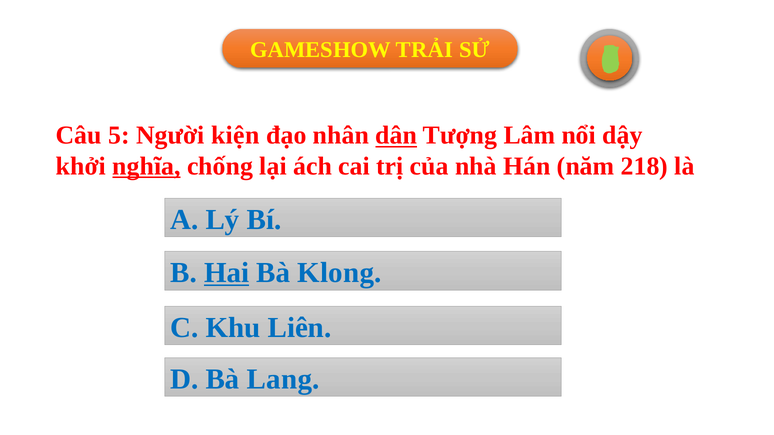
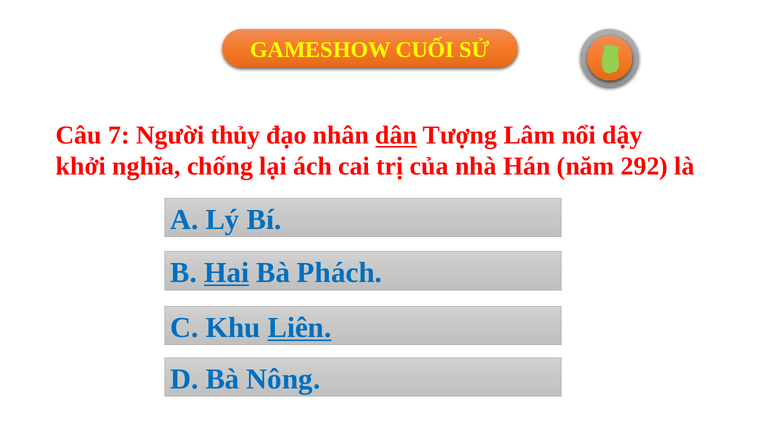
TRẢI: TRẢI -> CUỐI (425, 50)
5: 5 -> 7 (119, 136)
kiện: kiện -> thủy (236, 136)
nghĩa underline: present -> none (146, 167)
218: 218 -> 292 (644, 167)
Klong: Klong -> Phách (340, 273)
Liên underline: none -> present (300, 328)
Lang: Lang -> Nông (283, 379)
